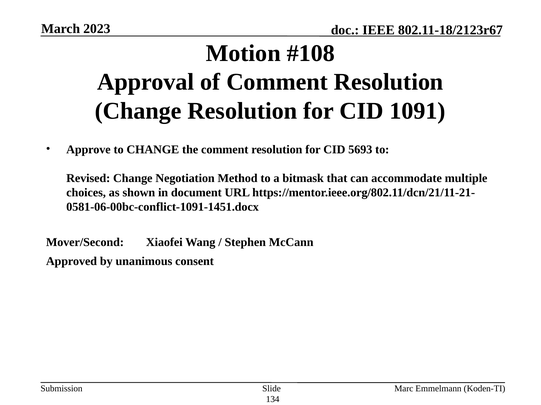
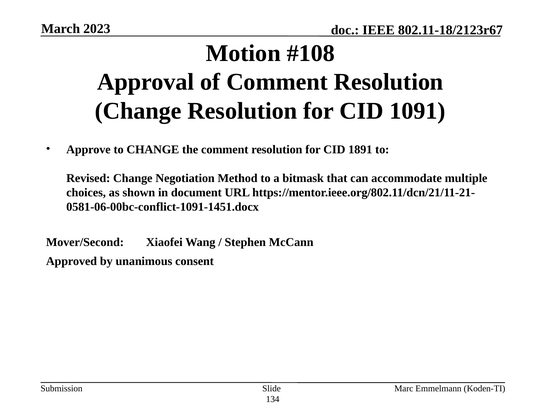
5693: 5693 -> 1891 (360, 150)
